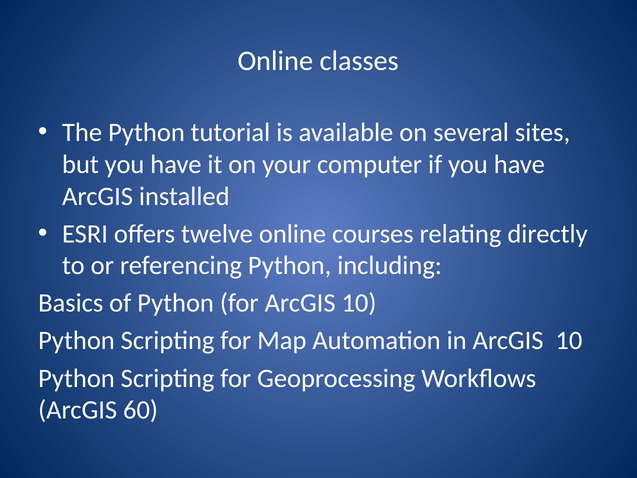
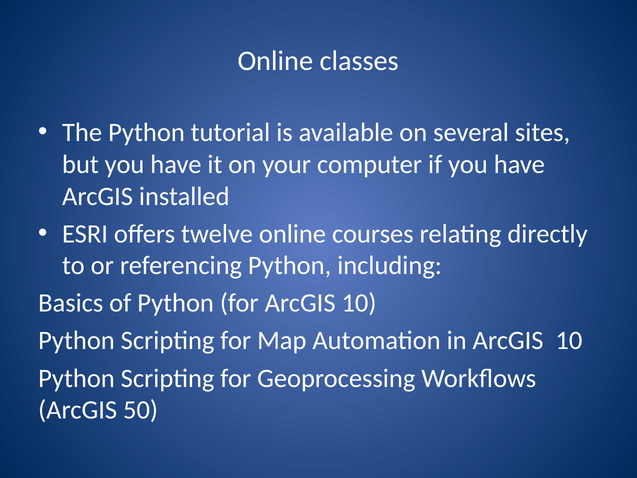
60: 60 -> 50 (141, 410)
